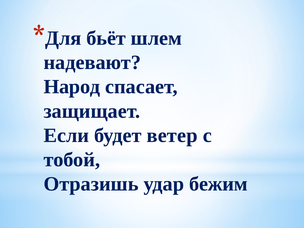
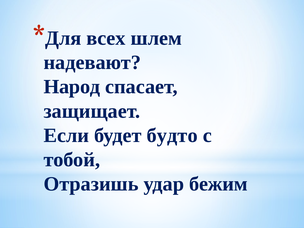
бьёт: бьёт -> всех (106, 38)
ветер: ветер -> будто (172, 135)
